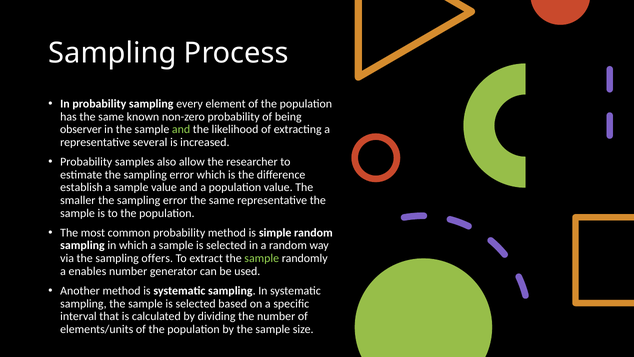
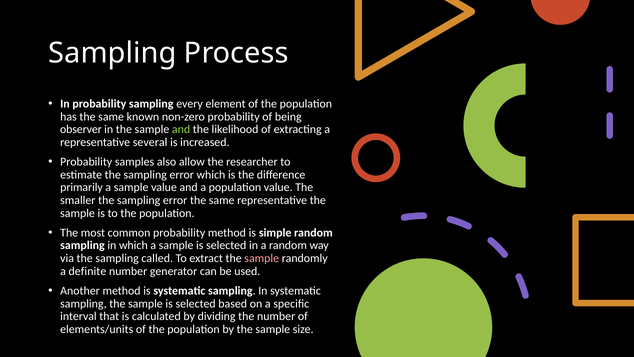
establish: establish -> primarily (82, 187)
offers: offers -> called (157, 258)
sample colour: light green -> pink (262, 258)
enables: enables -> definite (87, 271)
